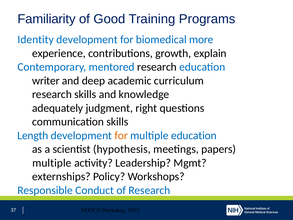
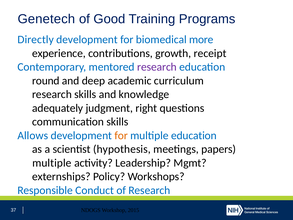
Familiarity: Familiarity -> Genetech (46, 19)
Identity: Identity -> Directly (36, 40)
explain: explain -> receipt (210, 53)
research colour: black -> purple (157, 67)
writer: writer -> round (46, 81)
Length: Length -> Allows (33, 135)
